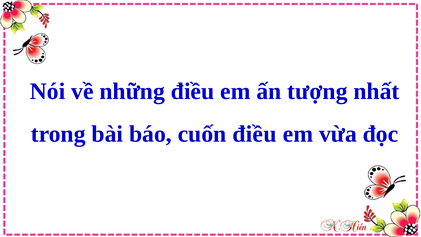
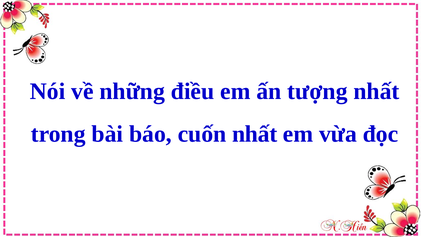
cuốn điều: điều -> nhất (255, 134)
